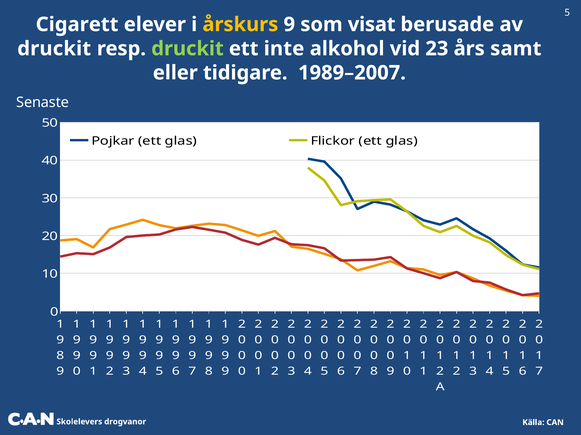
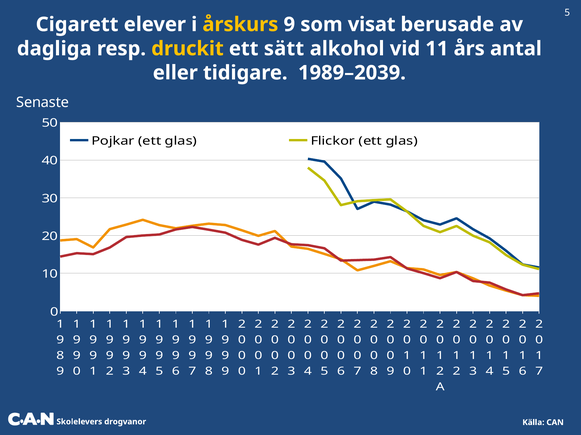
druckit: druckit -> dagliga (54, 49)
druckit colour: light green -> yellow (187, 49)
inte: inte -> sätt (284, 49)
23: 23 -> 11 (437, 49)
samt: samt -> antal (516, 49)
1989–2007: 1989–2007 -> 1989–2039 (352, 73)
